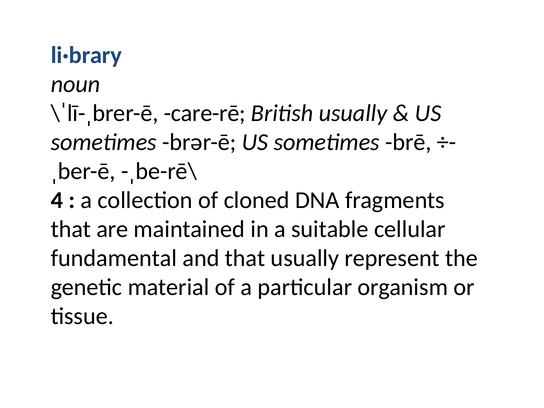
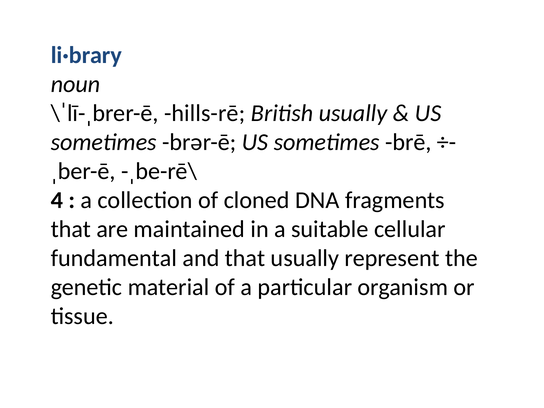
care-rē: care-rē -> hills-rē (205, 113)
